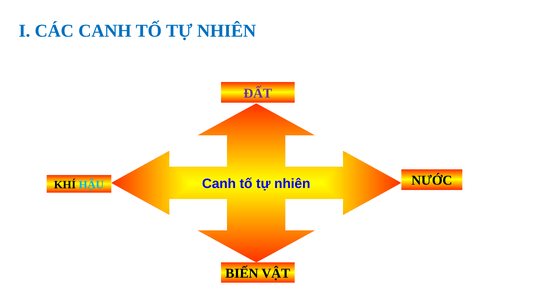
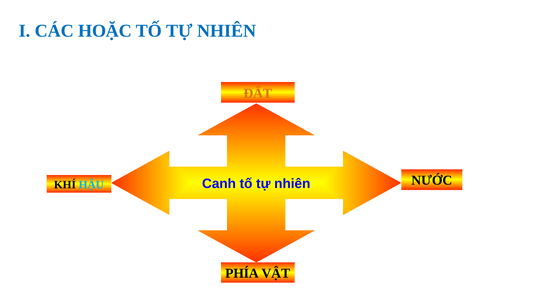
CÁC CANH: CANH -> HOẶC (105, 31)
ĐẤT colour: purple -> orange (258, 93)
BIẾN: BIẾN -> PHÍA (242, 273)
